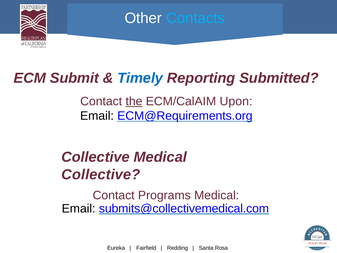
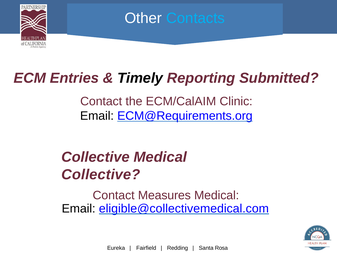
Submit: Submit -> Entries (74, 78)
Timely colour: blue -> black (140, 78)
the underline: present -> none (134, 101)
Upon: Upon -> Clinic (236, 101)
Programs: Programs -> Measures (164, 195)
submits@collectivemedical.com: submits@collectivemedical.com -> eligible@collectivemedical.com (184, 208)
